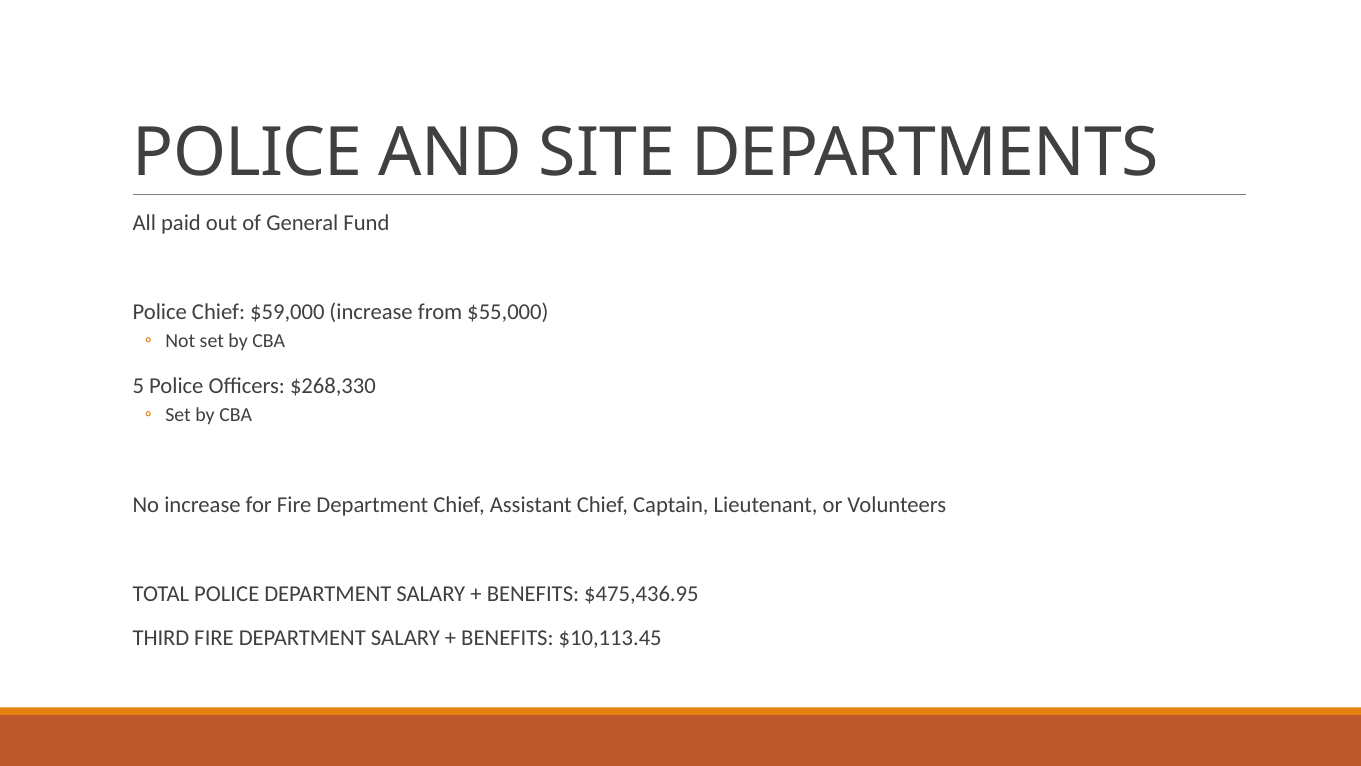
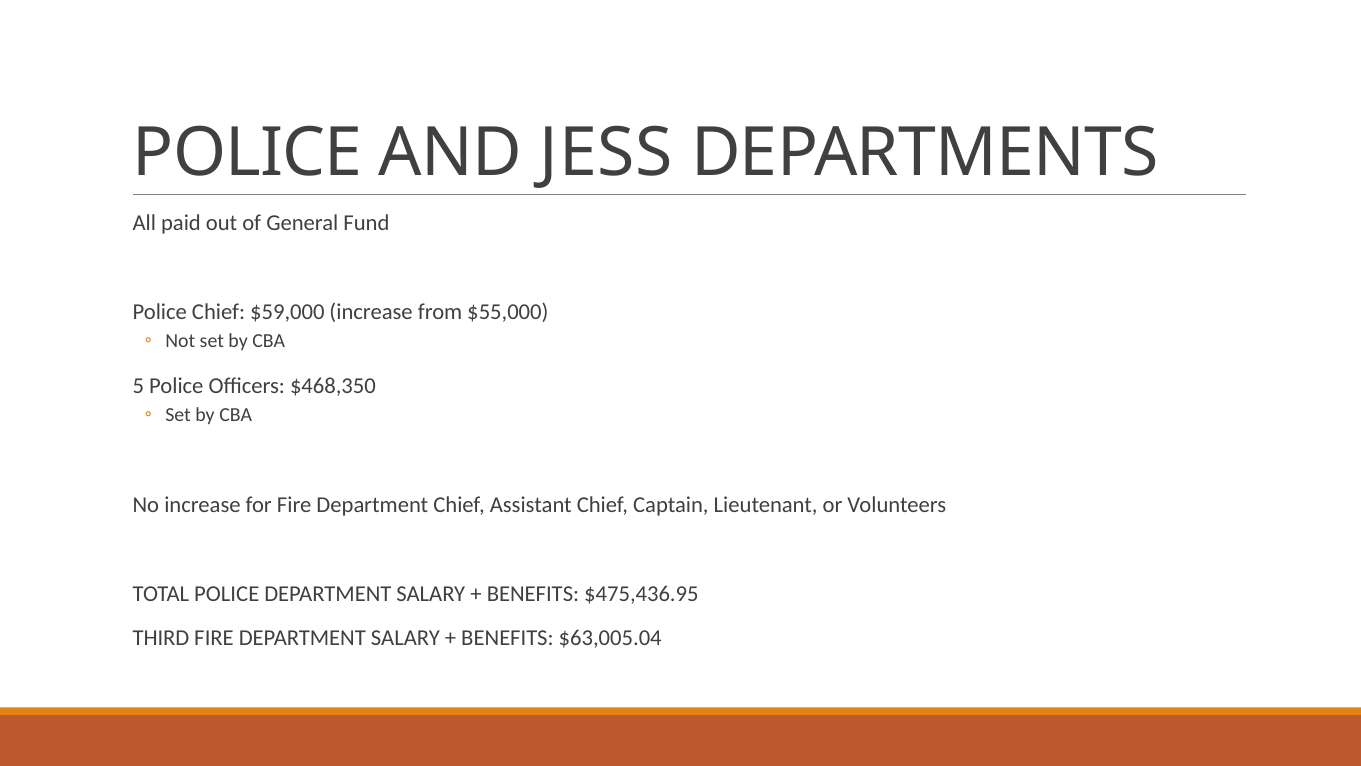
SITE: SITE -> JESS (606, 152)
$268,330: $268,330 -> $468,350 (333, 386)
$10,113.45: $10,113.45 -> $63,005.04 (610, 638)
